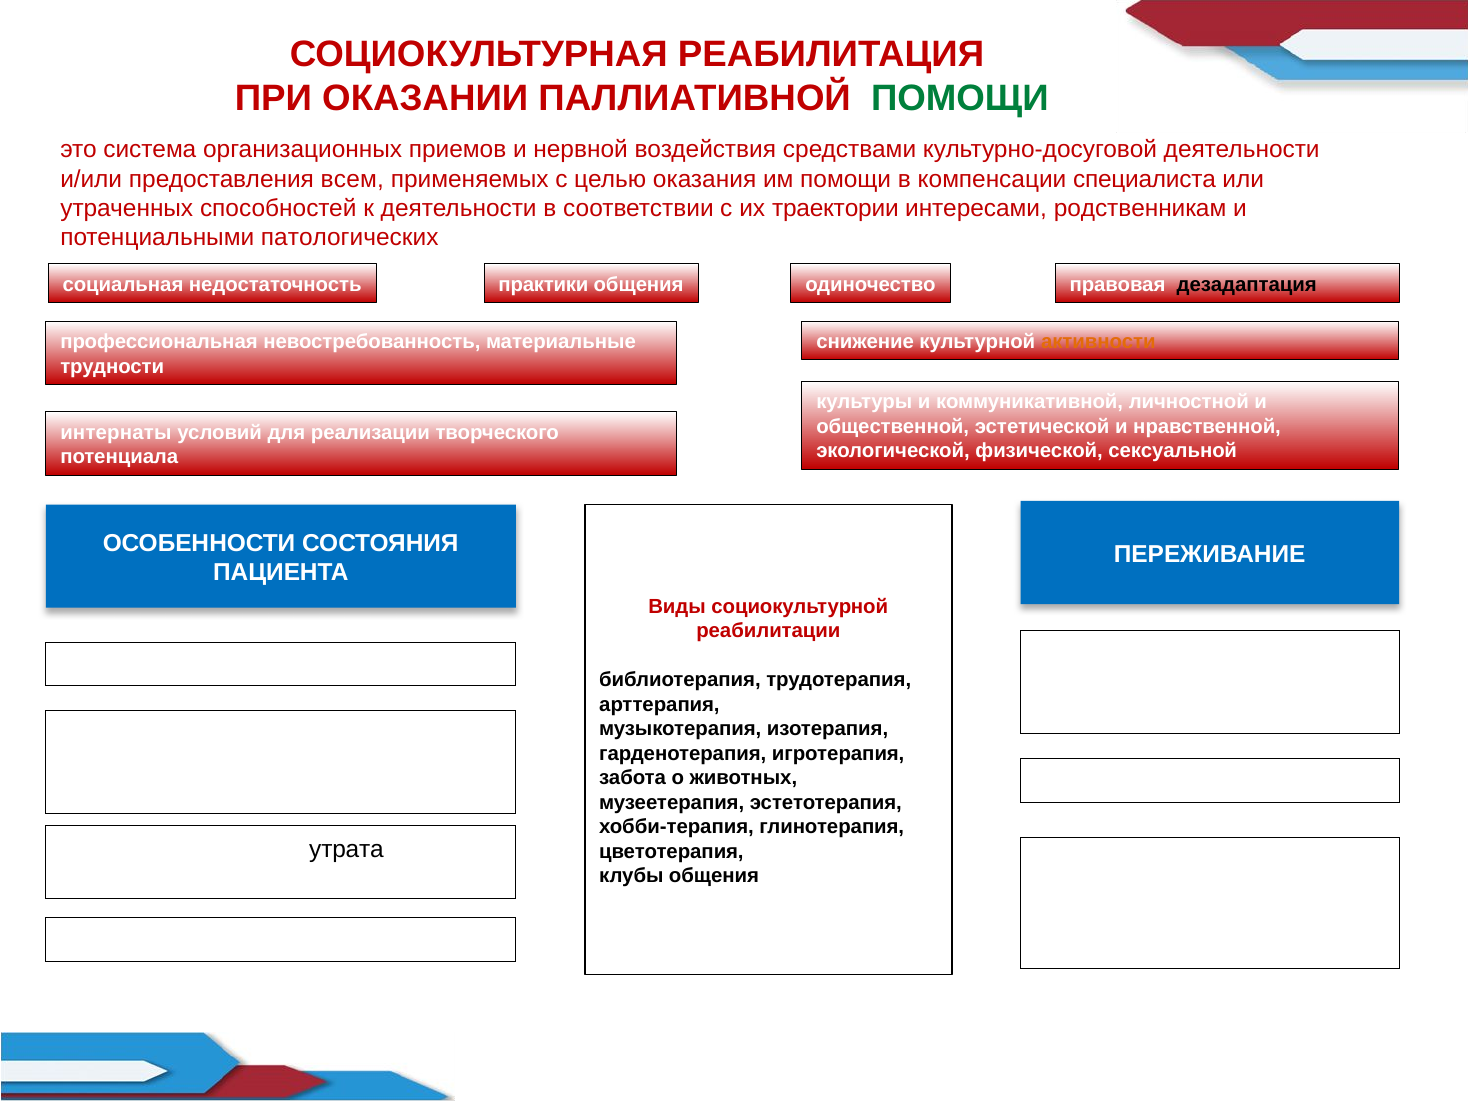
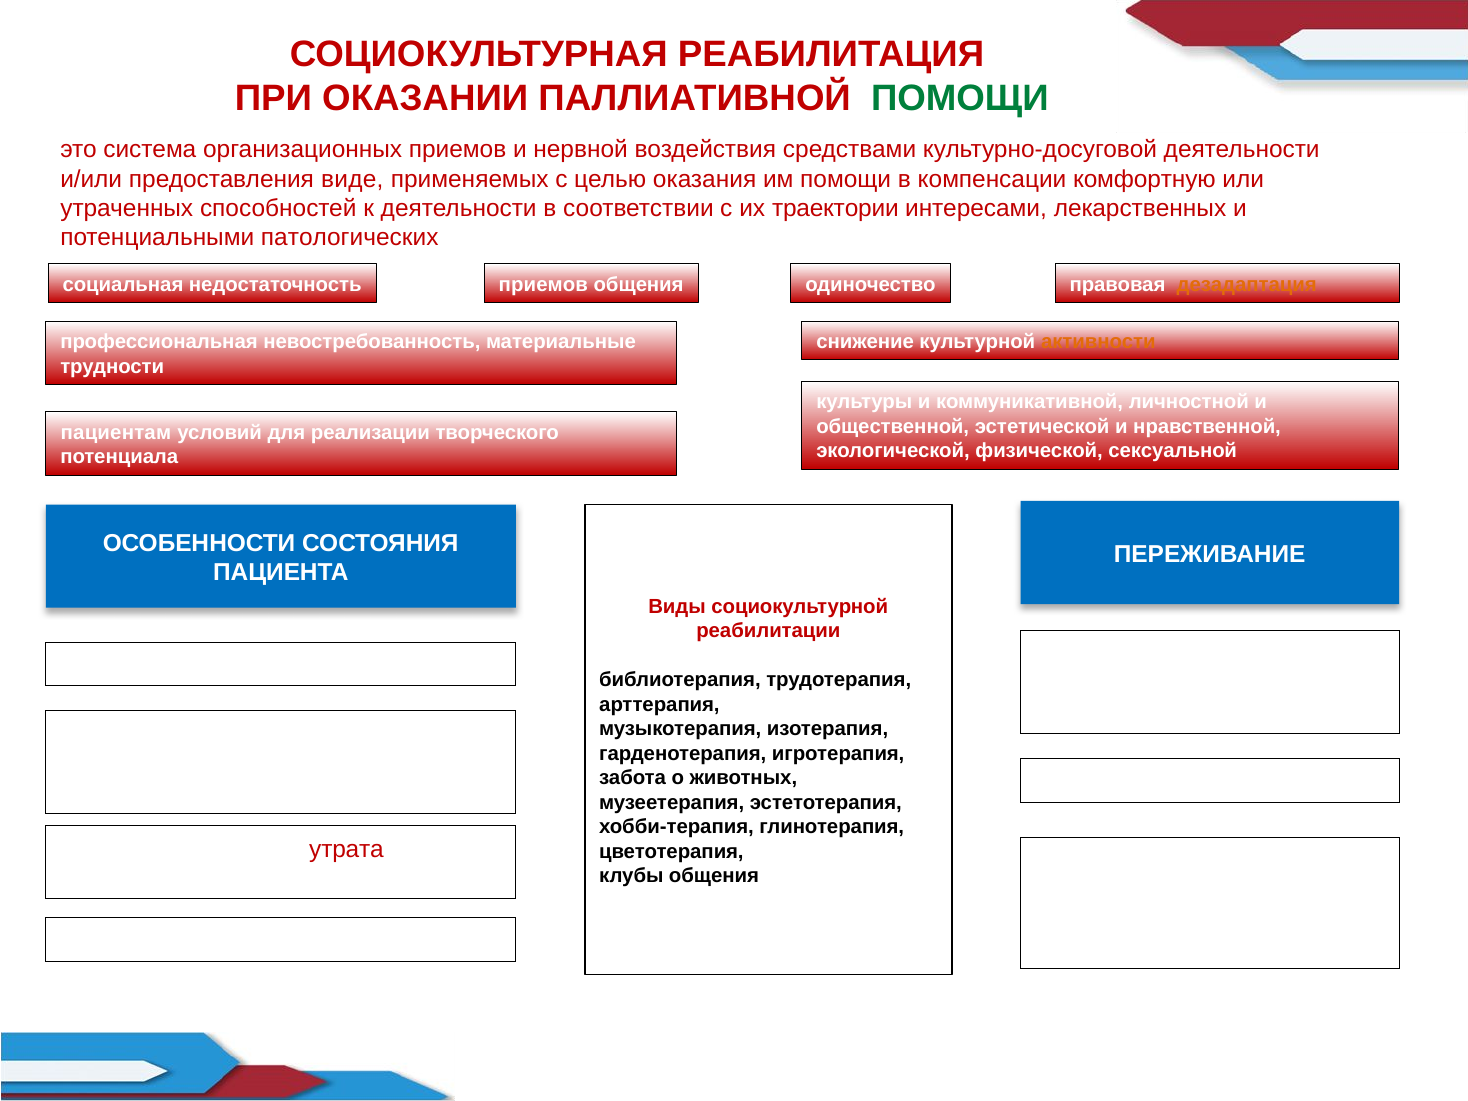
всем: всем -> виде (352, 179)
специалиста: специалиста -> комфортную (1144, 179)
родственникам: родственникам -> лекарственных (1140, 208)
практики: практики -> приемов (543, 285)
дезадаптация colour: black -> orange (1247, 285)
интернаты: интернаты -> пациентам (116, 433)
утрата colour: black -> red (347, 849)
